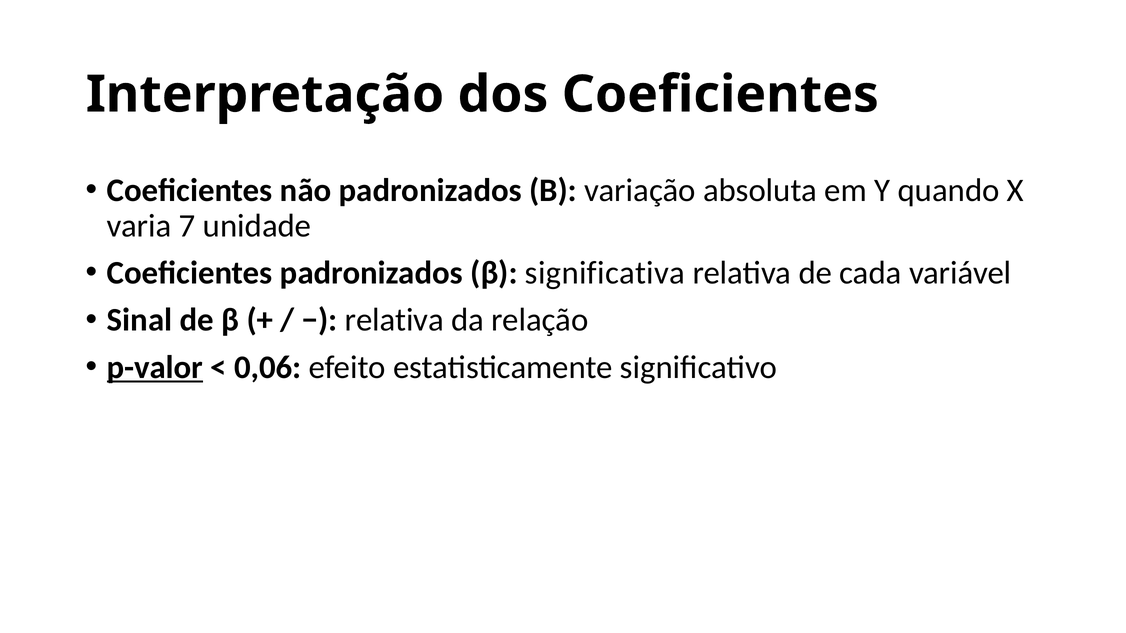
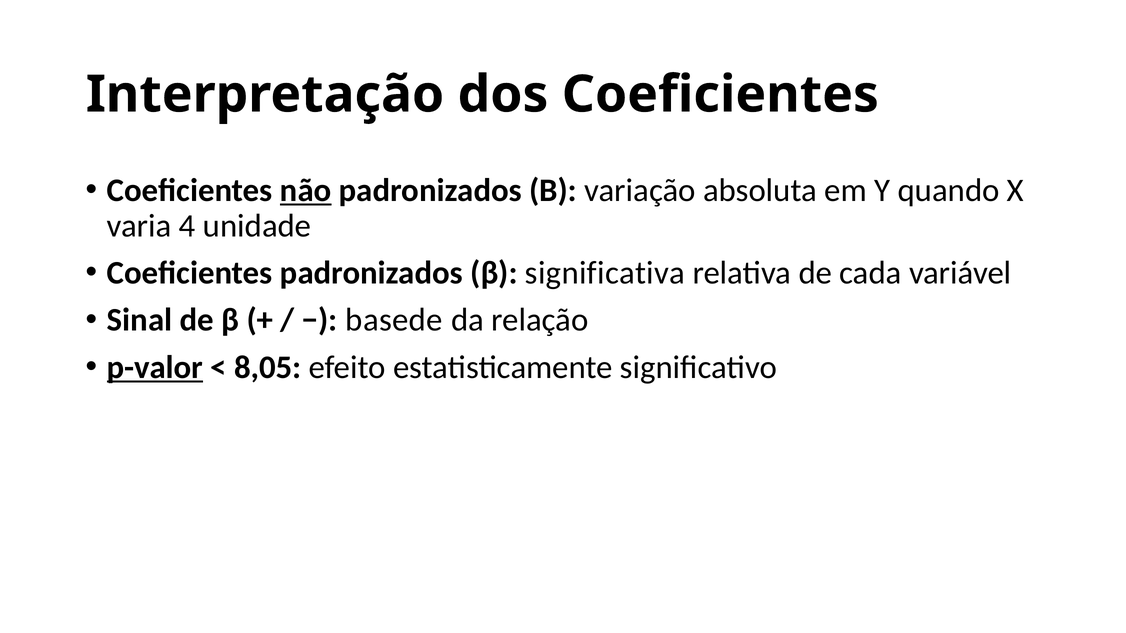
não underline: none -> present (306, 190)
7: 7 -> 4 (187, 226)
relativa: relativa -> basede (394, 320)
0,06: 0,06 -> 8,05 (268, 367)
